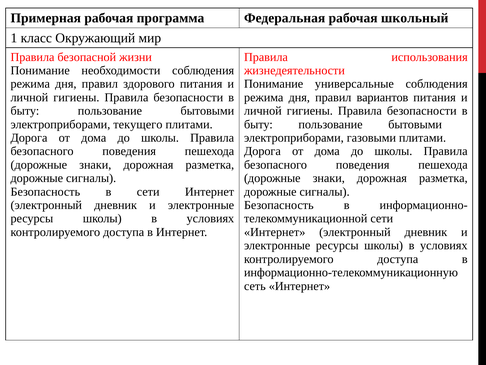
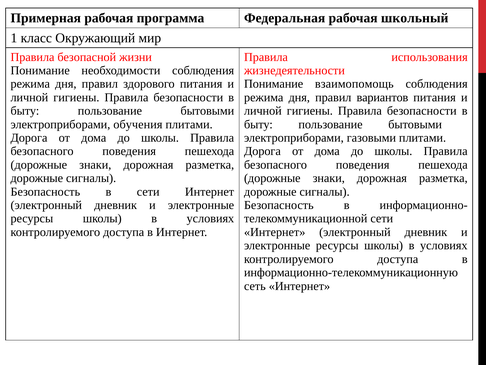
универсальные: универсальные -> взаимопомощь (354, 84)
текущего: текущего -> обучения (138, 124)
